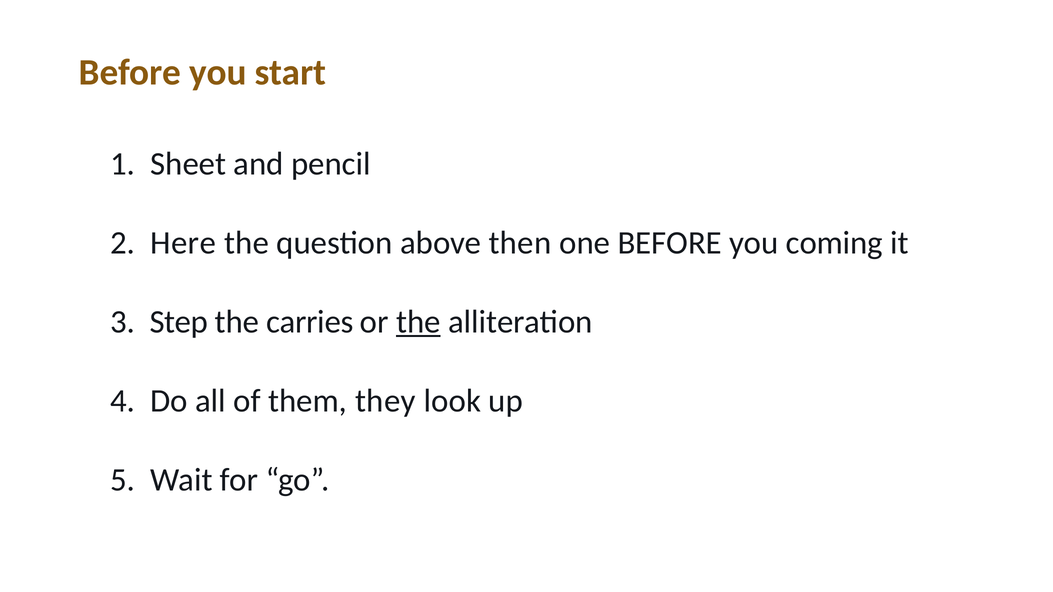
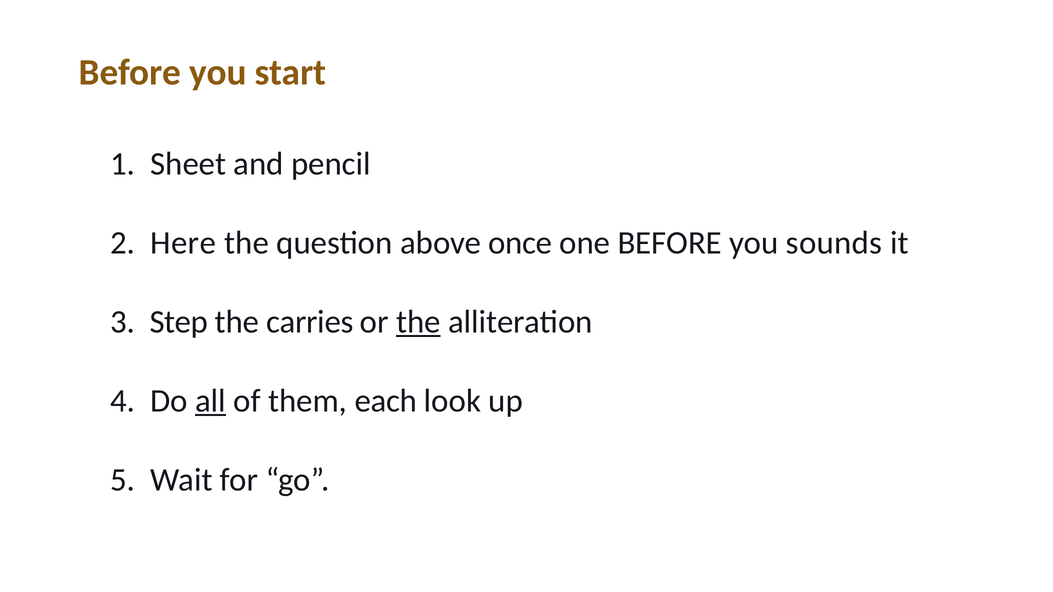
then: then -> once (520, 243)
coming: coming -> sounds (834, 243)
all underline: none -> present (211, 401)
they: they -> each (386, 401)
